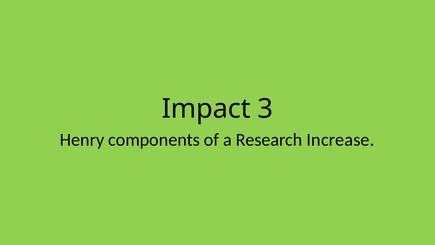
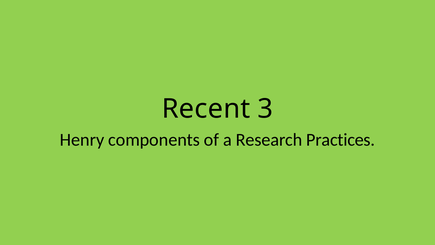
Impact: Impact -> Recent (206, 109)
Increase: Increase -> Practices (341, 140)
